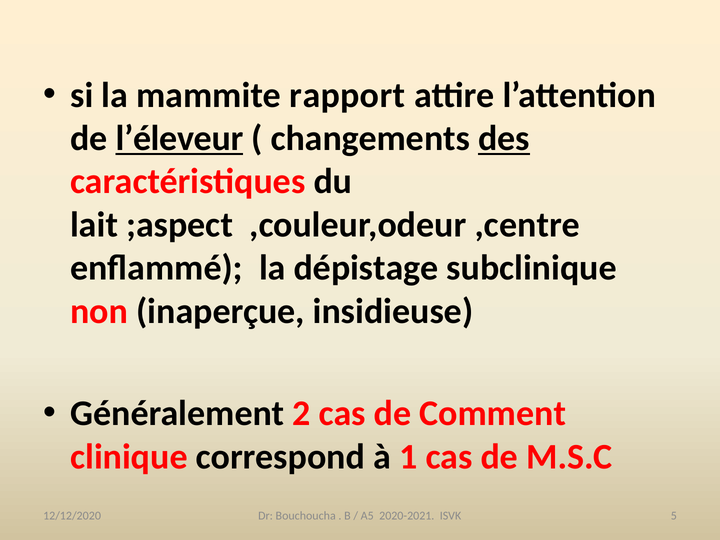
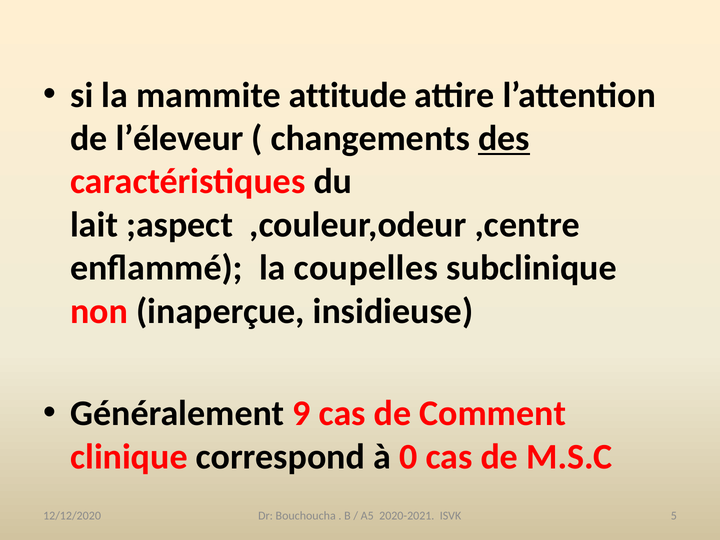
rapport: rapport -> attitude (348, 95)
l’éleveur underline: present -> none (180, 138)
dépistage: dépistage -> coupelles (366, 268)
2: 2 -> 9 (301, 414)
1: 1 -> 0 (408, 457)
